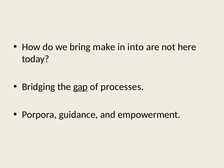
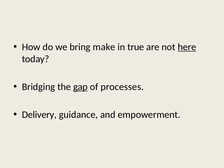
into: into -> true (136, 47)
here underline: none -> present (187, 47)
Porpora: Porpora -> Delivery (39, 115)
